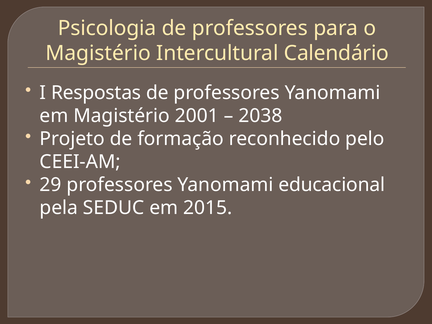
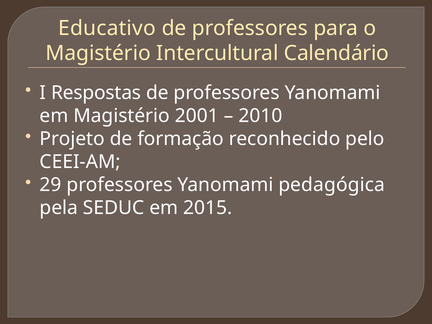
Psicologia: Psicologia -> Educativo (107, 28)
2038: 2038 -> 2010 (260, 116)
educacional: educacional -> pedagógica (332, 185)
